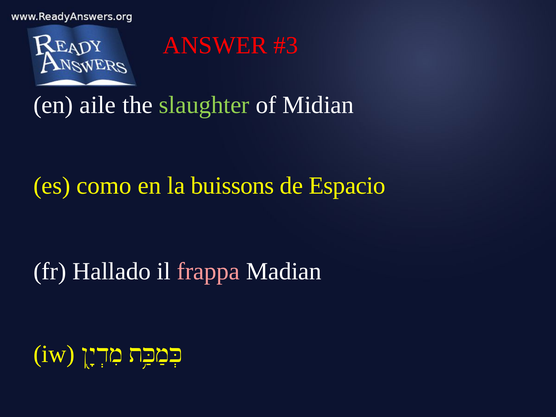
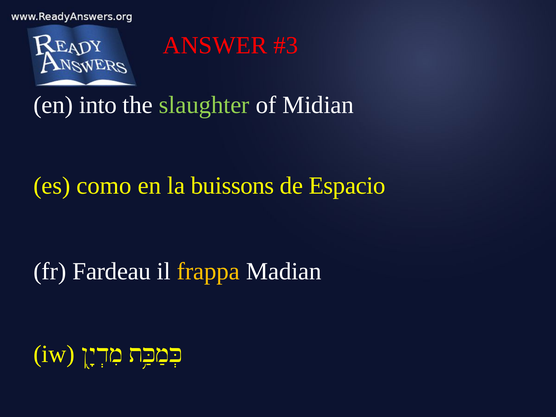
aile: aile -> into (98, 105)
Hallado: Hallado -> Fardeau (112, 271)
frappa colour: pink -> yellow (208, 271)
